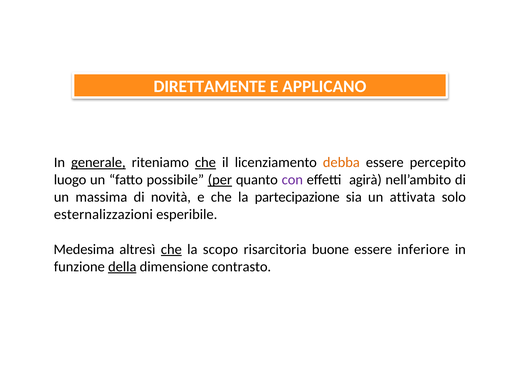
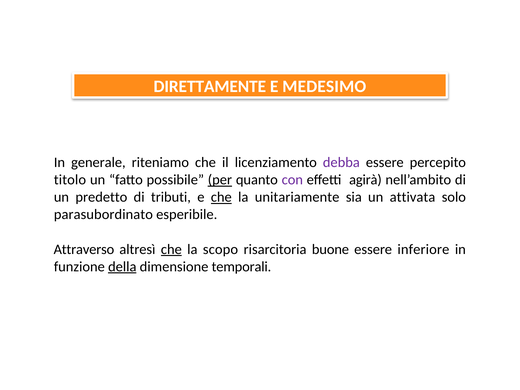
APPLICANO: APPLICANO -> MEDESIMO (324, 87)
generale underline: present -> none (98, 163)
che underline: present -> none (205, 163)
debba colour: orange -> purple (341, 163)
luogo: luogo -> titolo (70, 180)
massima: massima -> predetto (101, 197)
novità: novità -> tributi (171, 197)
che underline: none -> present (221, 197)
partecipazione: partecipazione -> unitariamente (297, 197)
esternalizzazioni: esternalizzazioni -> parasubordinato (103, 215)
Medesima: Medesima -> Attraverso (84, 249)
contrasto: contrasto -> temporali (241, 267)
